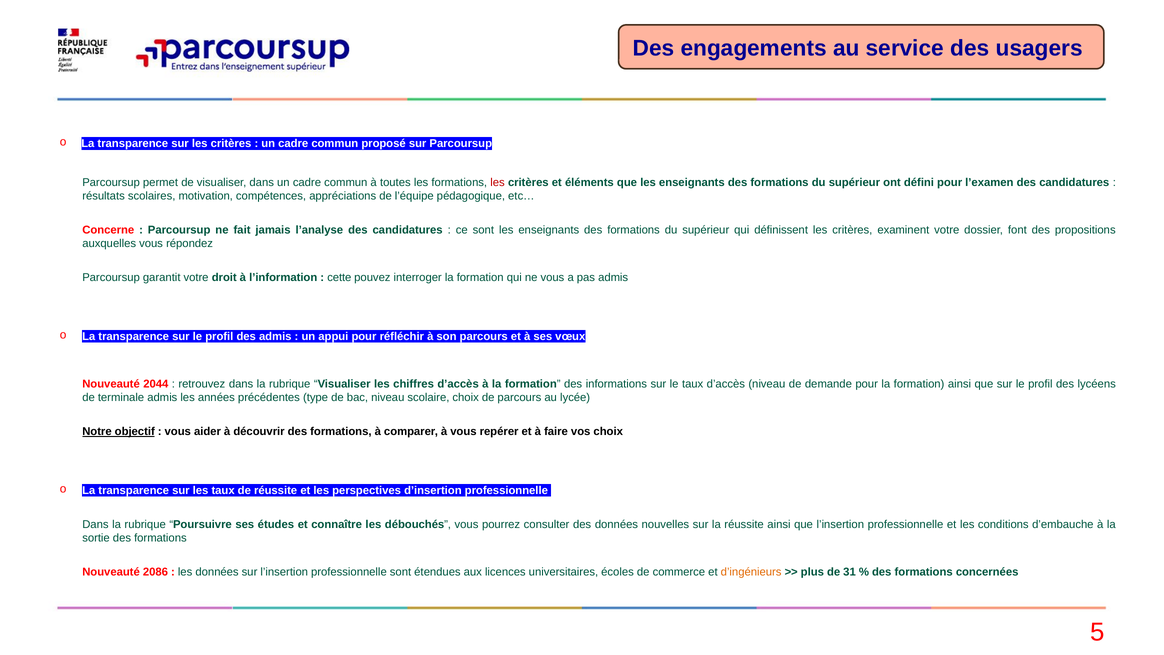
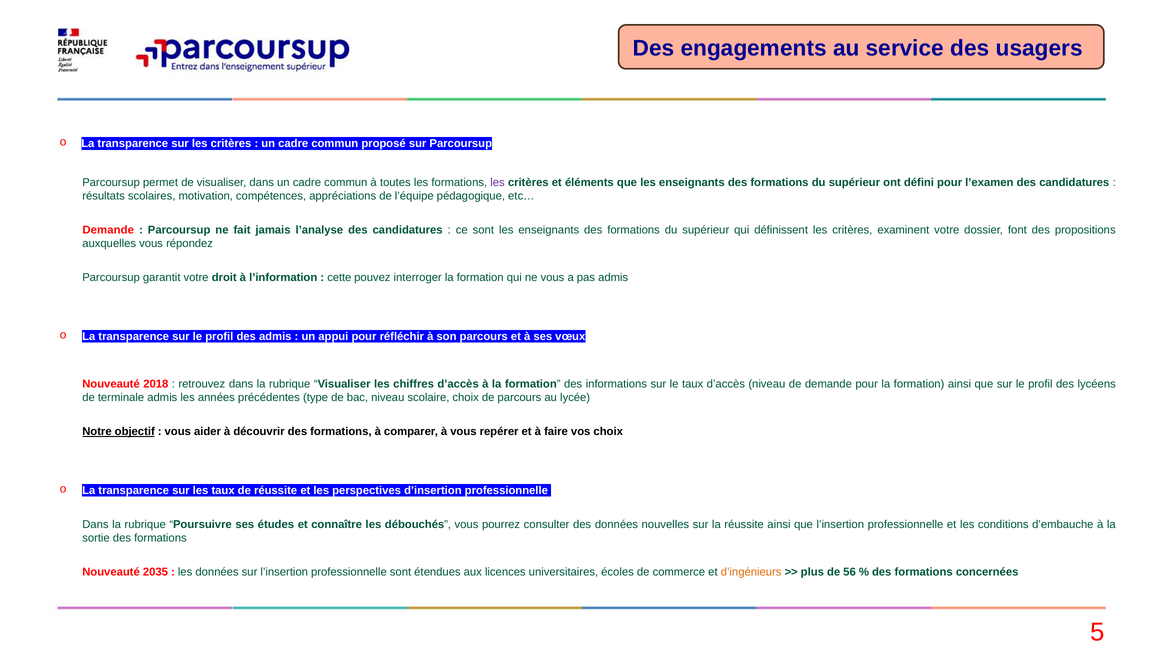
les colour: red -> purple (497, 182)
Concerne: Concerne -> Demande (108, 230)
2044: 2044 -> 2018 (156, 384)
2086: 2086 -> 2035 (155, 572)
31: 31 -> 56 (850, 572)
